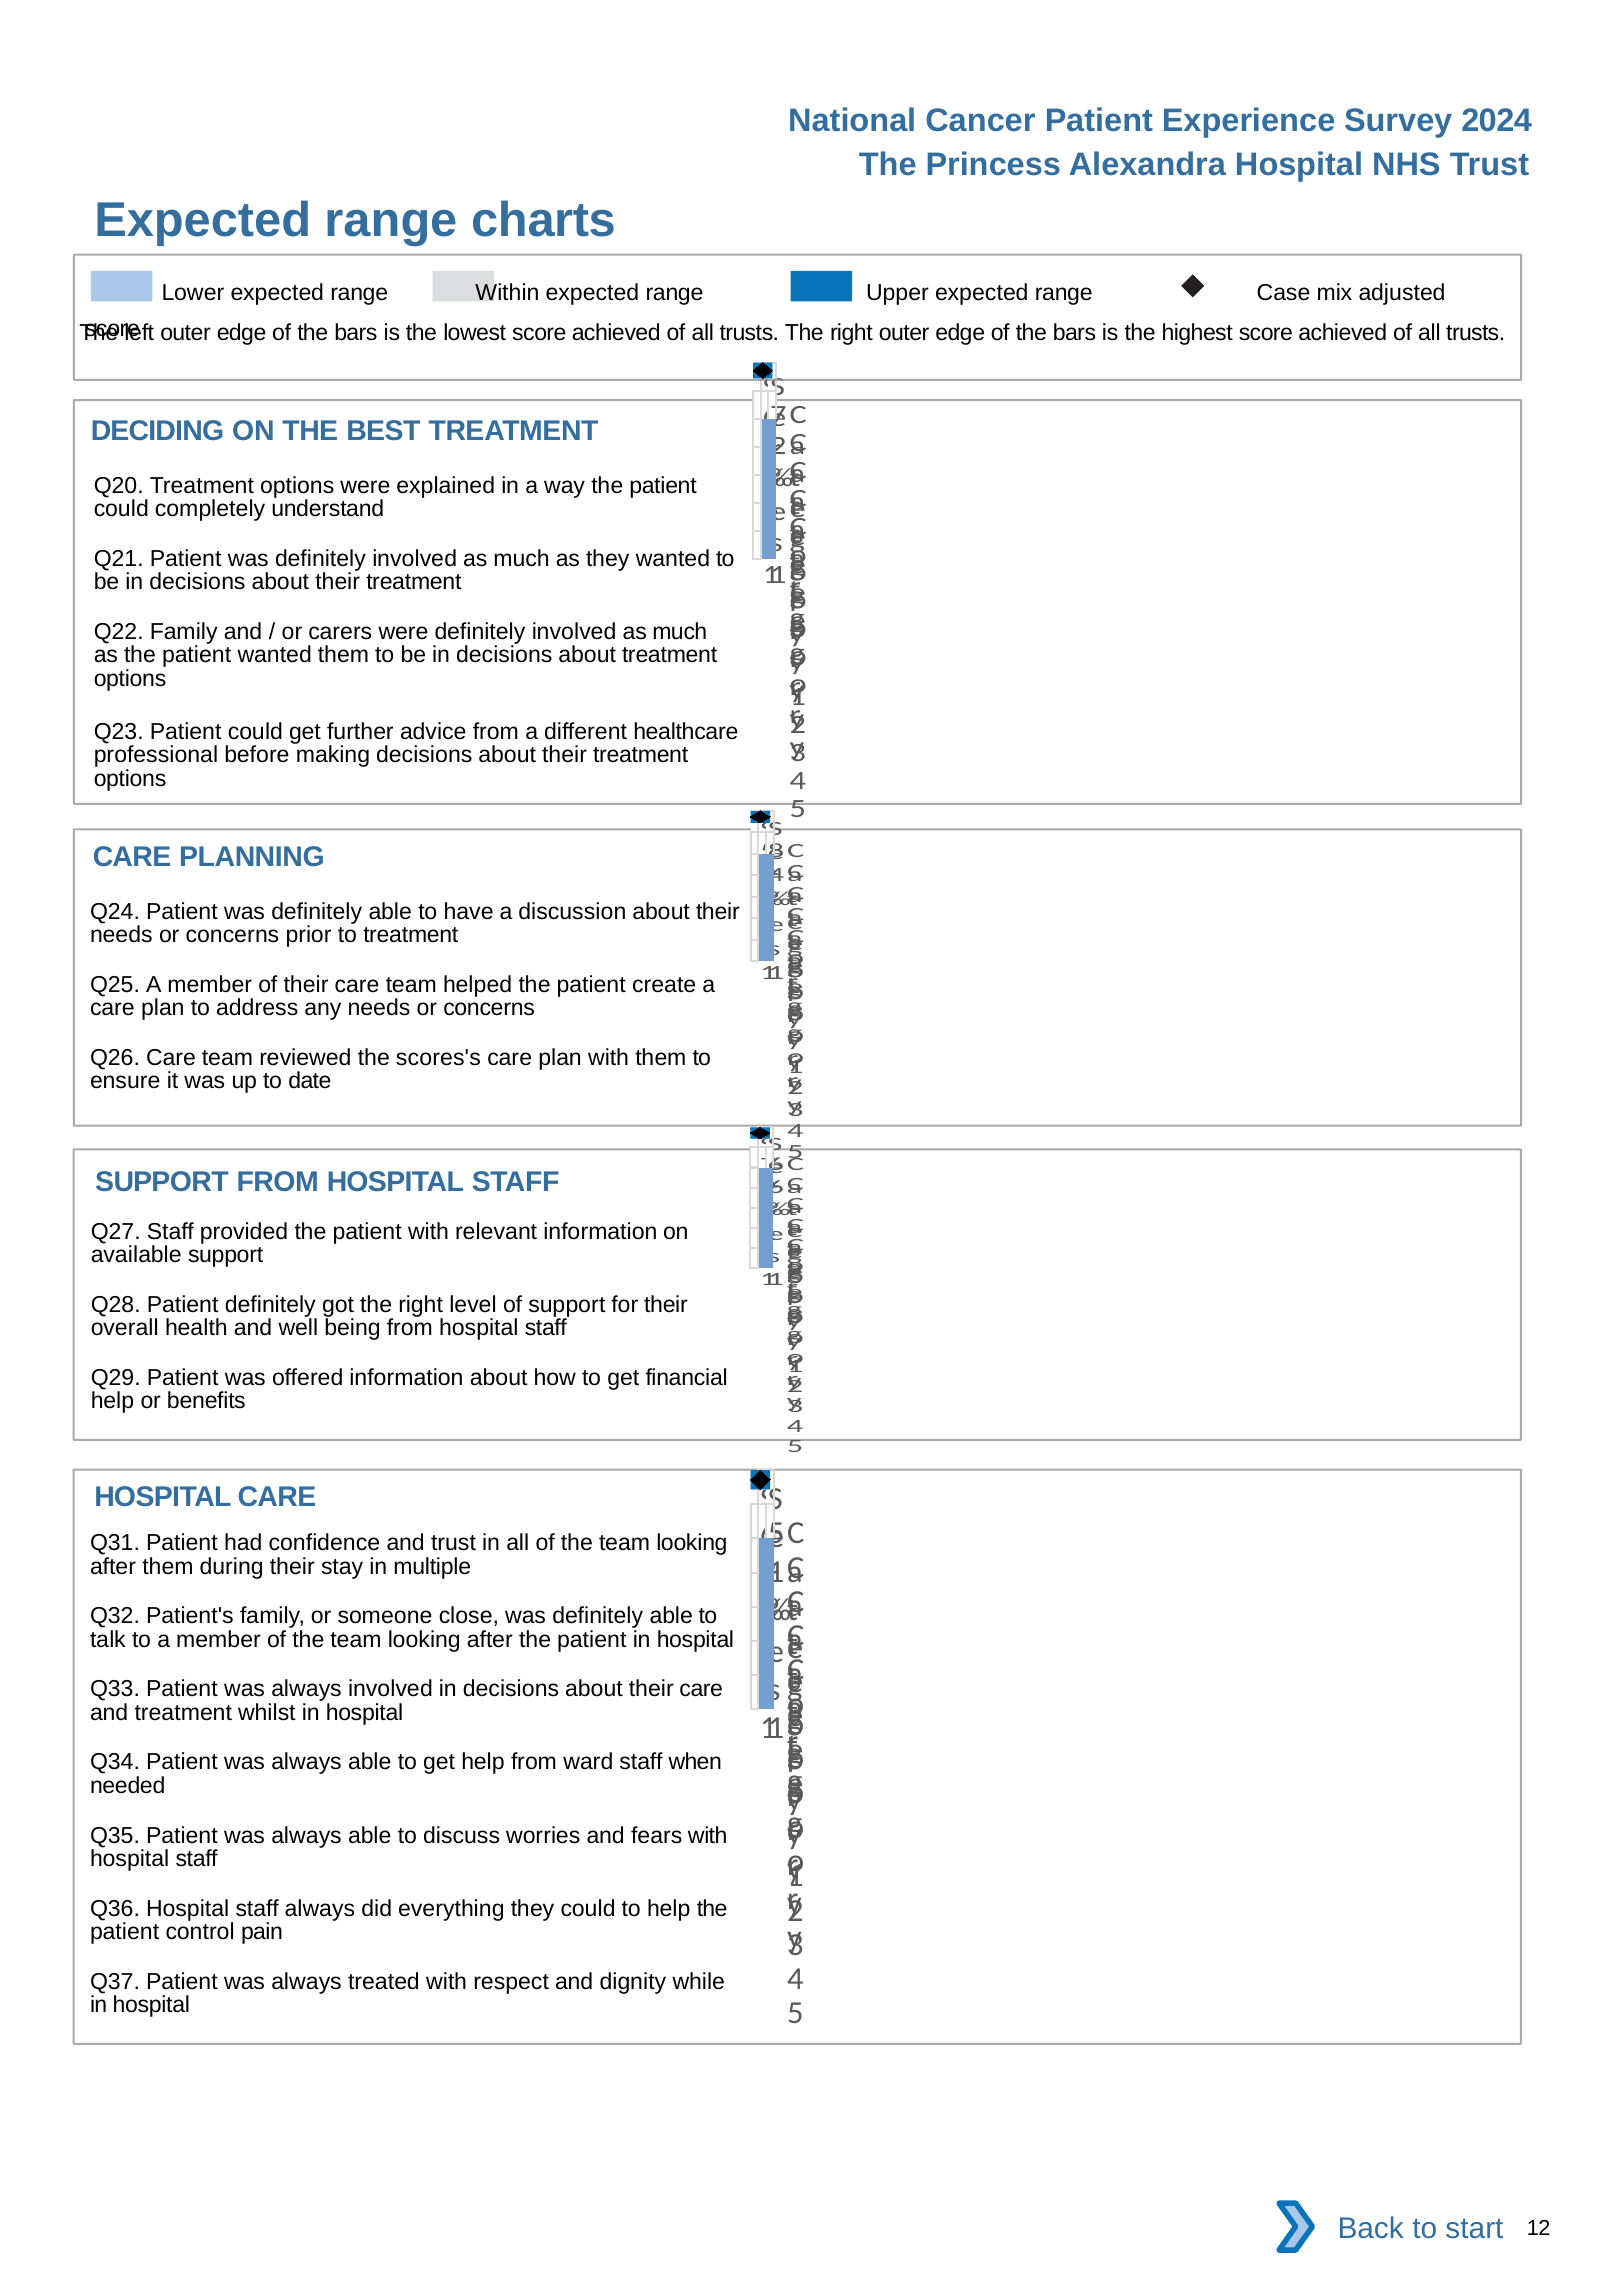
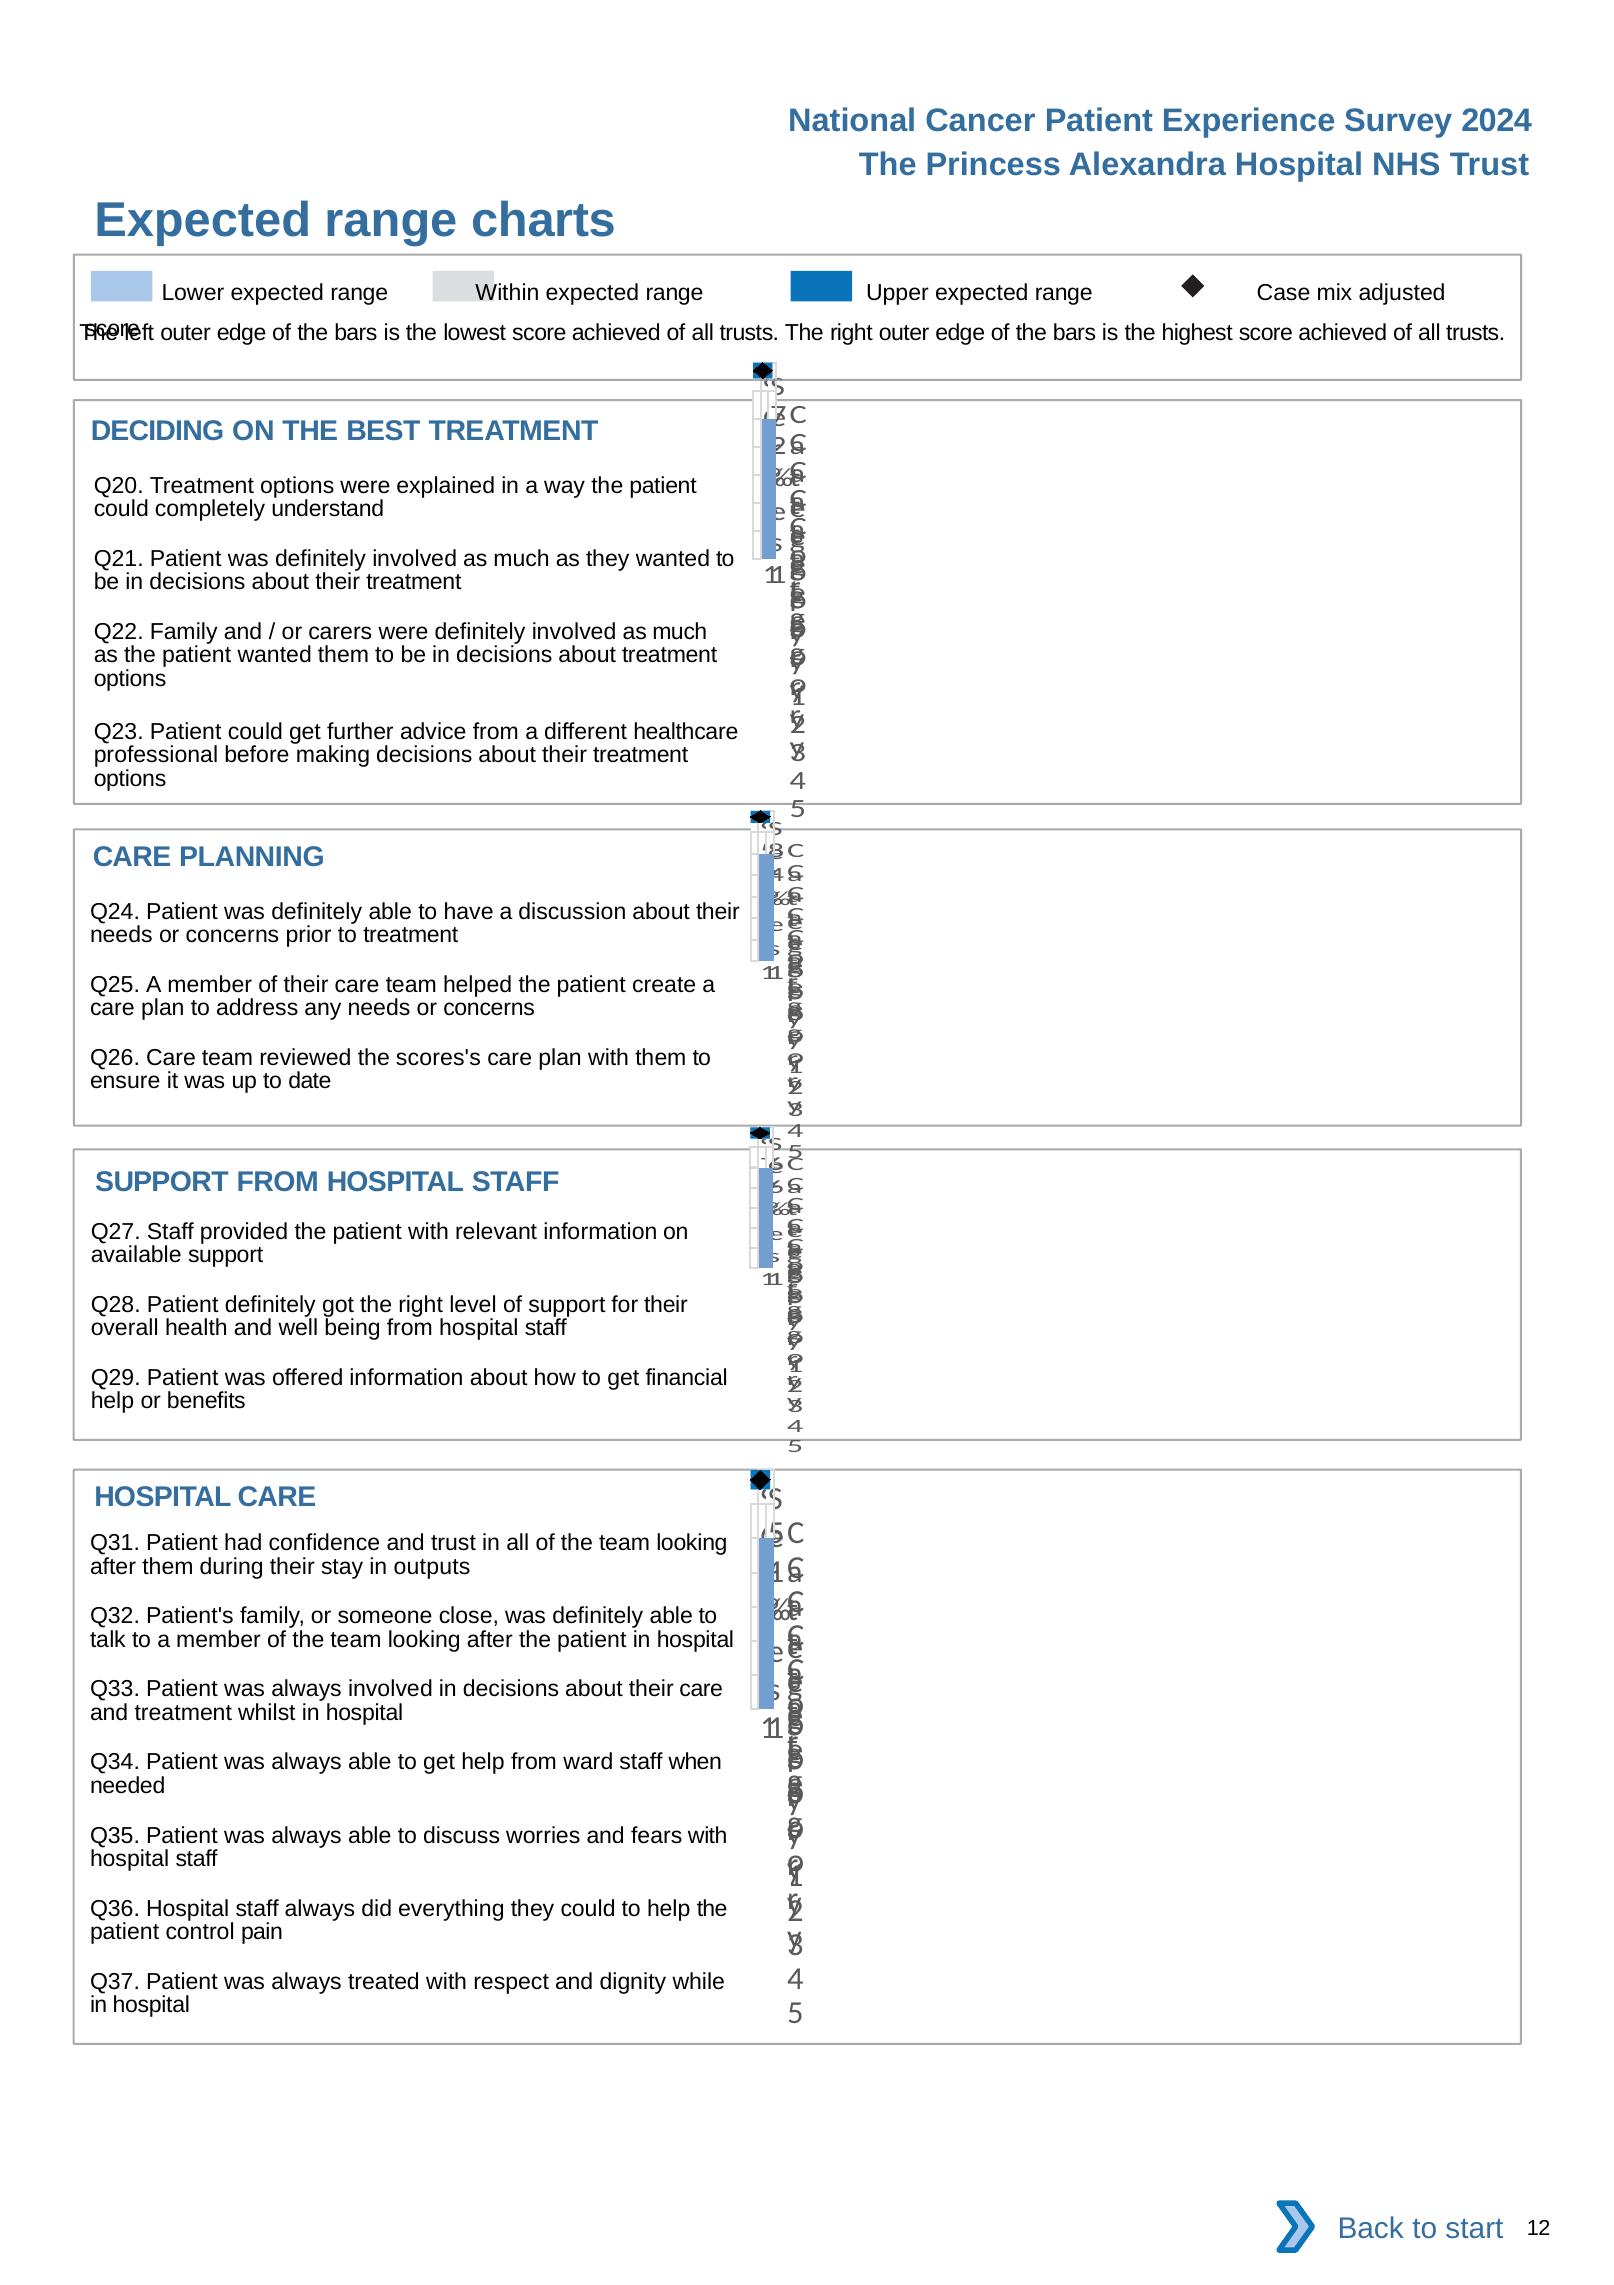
multiple: multiple -> outputs (432, 1566)
